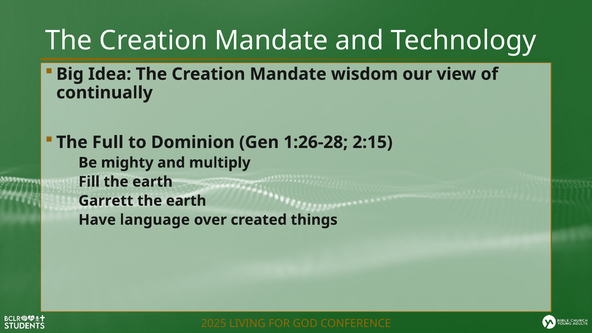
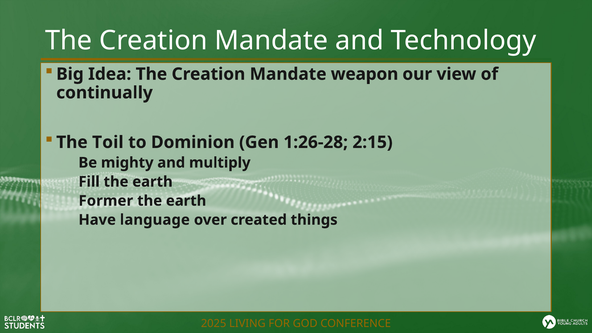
wisdom: wisdom -> weapon (365, 74)
Full: Full -> Toil (108, 142)
Garrett: Garrett -> Former (106, 201)
